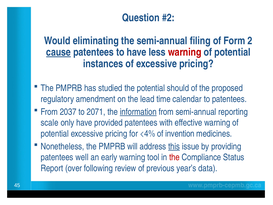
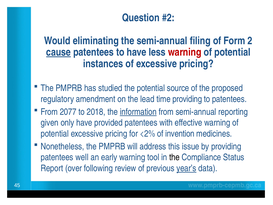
should: should -> source (178, 88)
time calendar: calendar -> providing (187, 99)
2037: 2037 -> 2077 (68, 112)
2071: 2071 -> 2018 (96, 112)
scale: scale -> given (50, 123)
<4%: <4% -> <2% (148, 134)
this underline: present -> none (174, 146)
the colour: red -> black (174, 157)
year’s underline: none -> present (186, 168)
